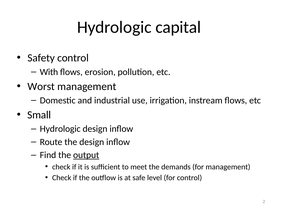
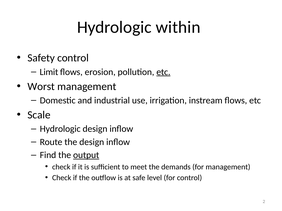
capital: capital -> within (178, 27)
With: With -> Limit (49, 72)
etc underline: none -> present (163, 72)
Small: Small -> Scale (39, 115)
